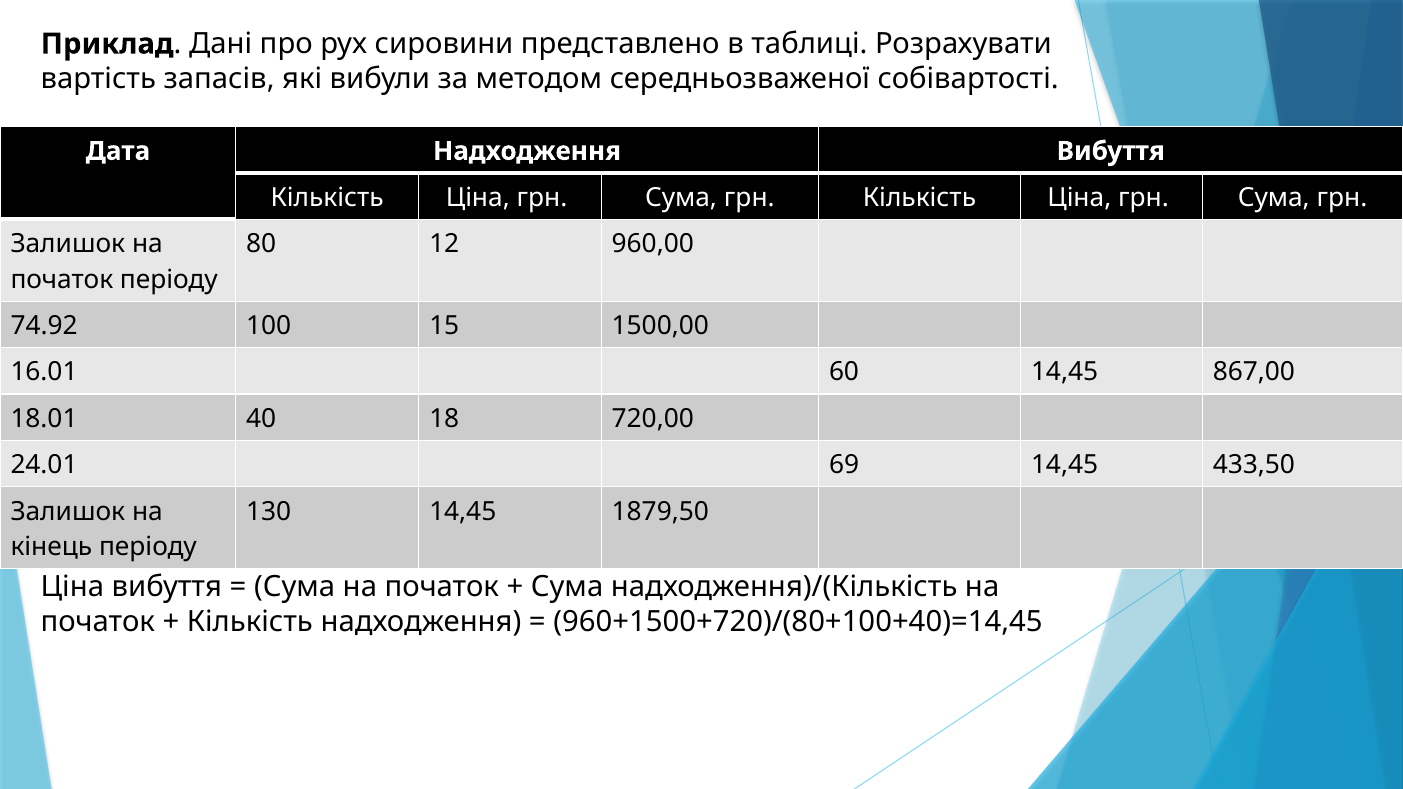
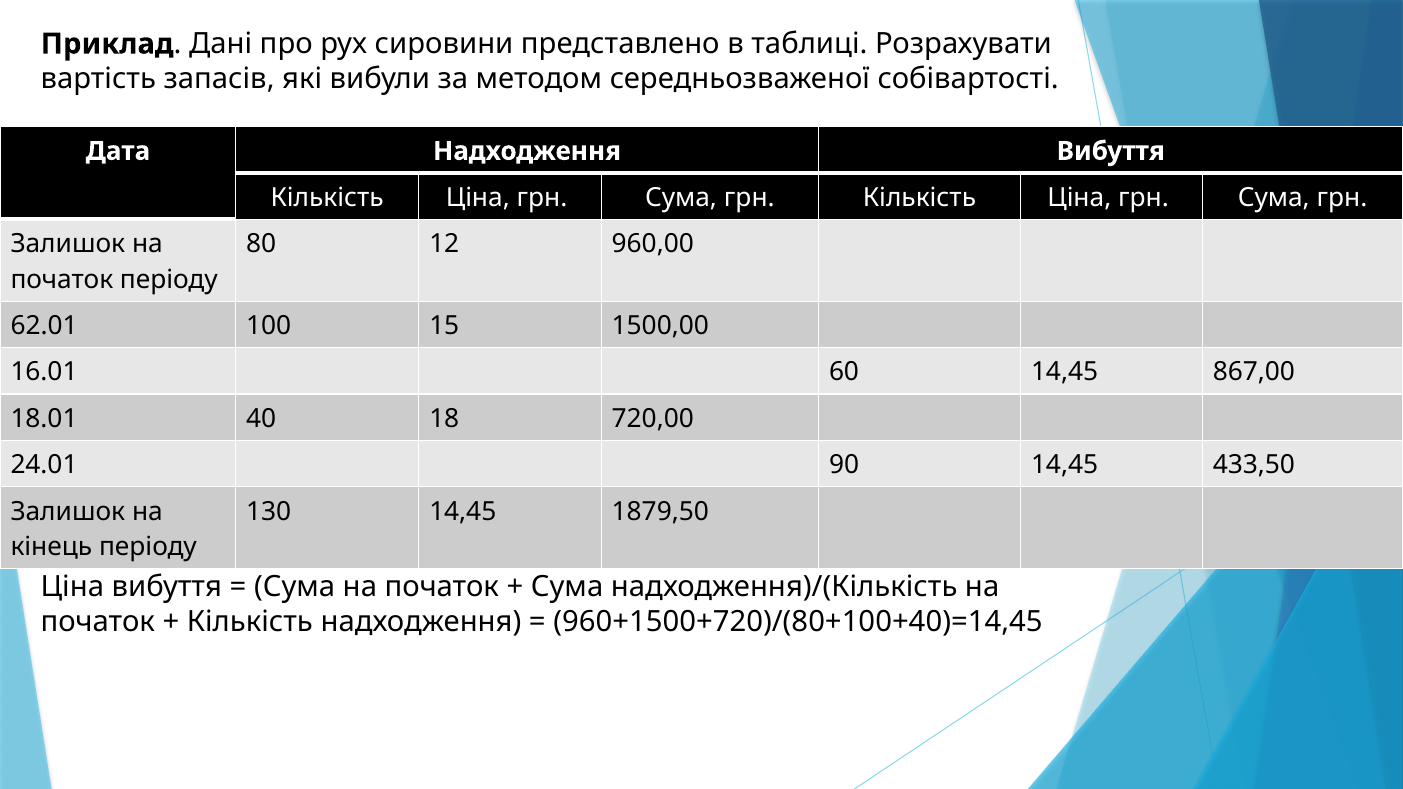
74.92: 74.92 -> 62.01 (44, 326)
69: 69 -> 90 (844, 465)
